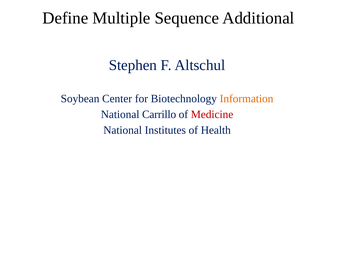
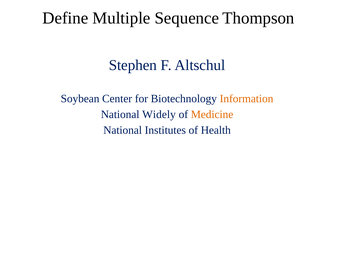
Additional: Additional -> Thompson (258, 18)
Carrillo: Carrillo -> Widely (159, 114)
Medicine colour: red -> orange (212, 114)
